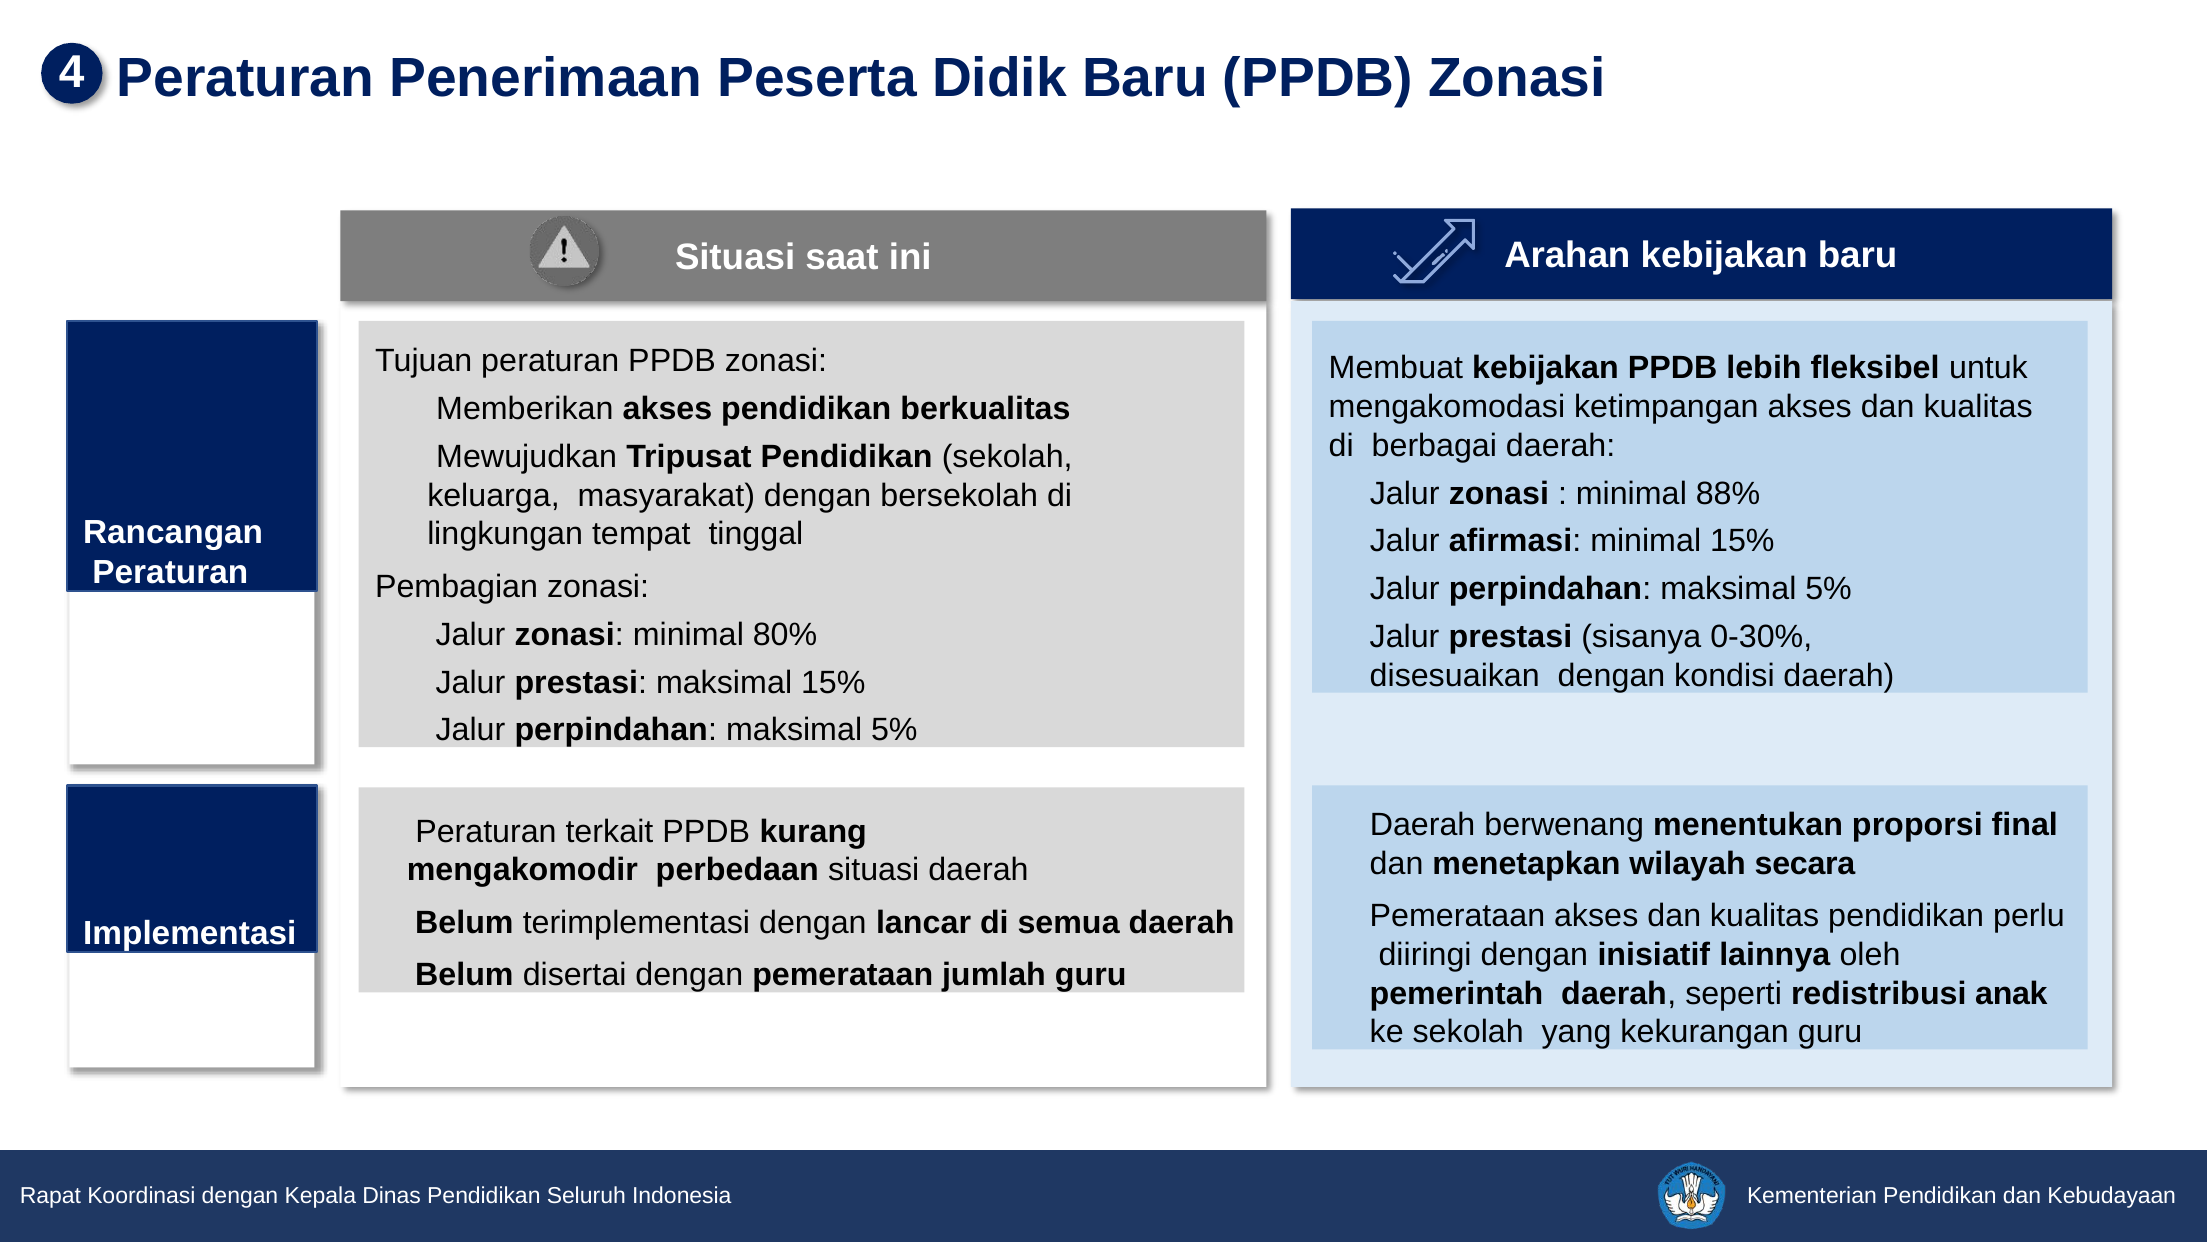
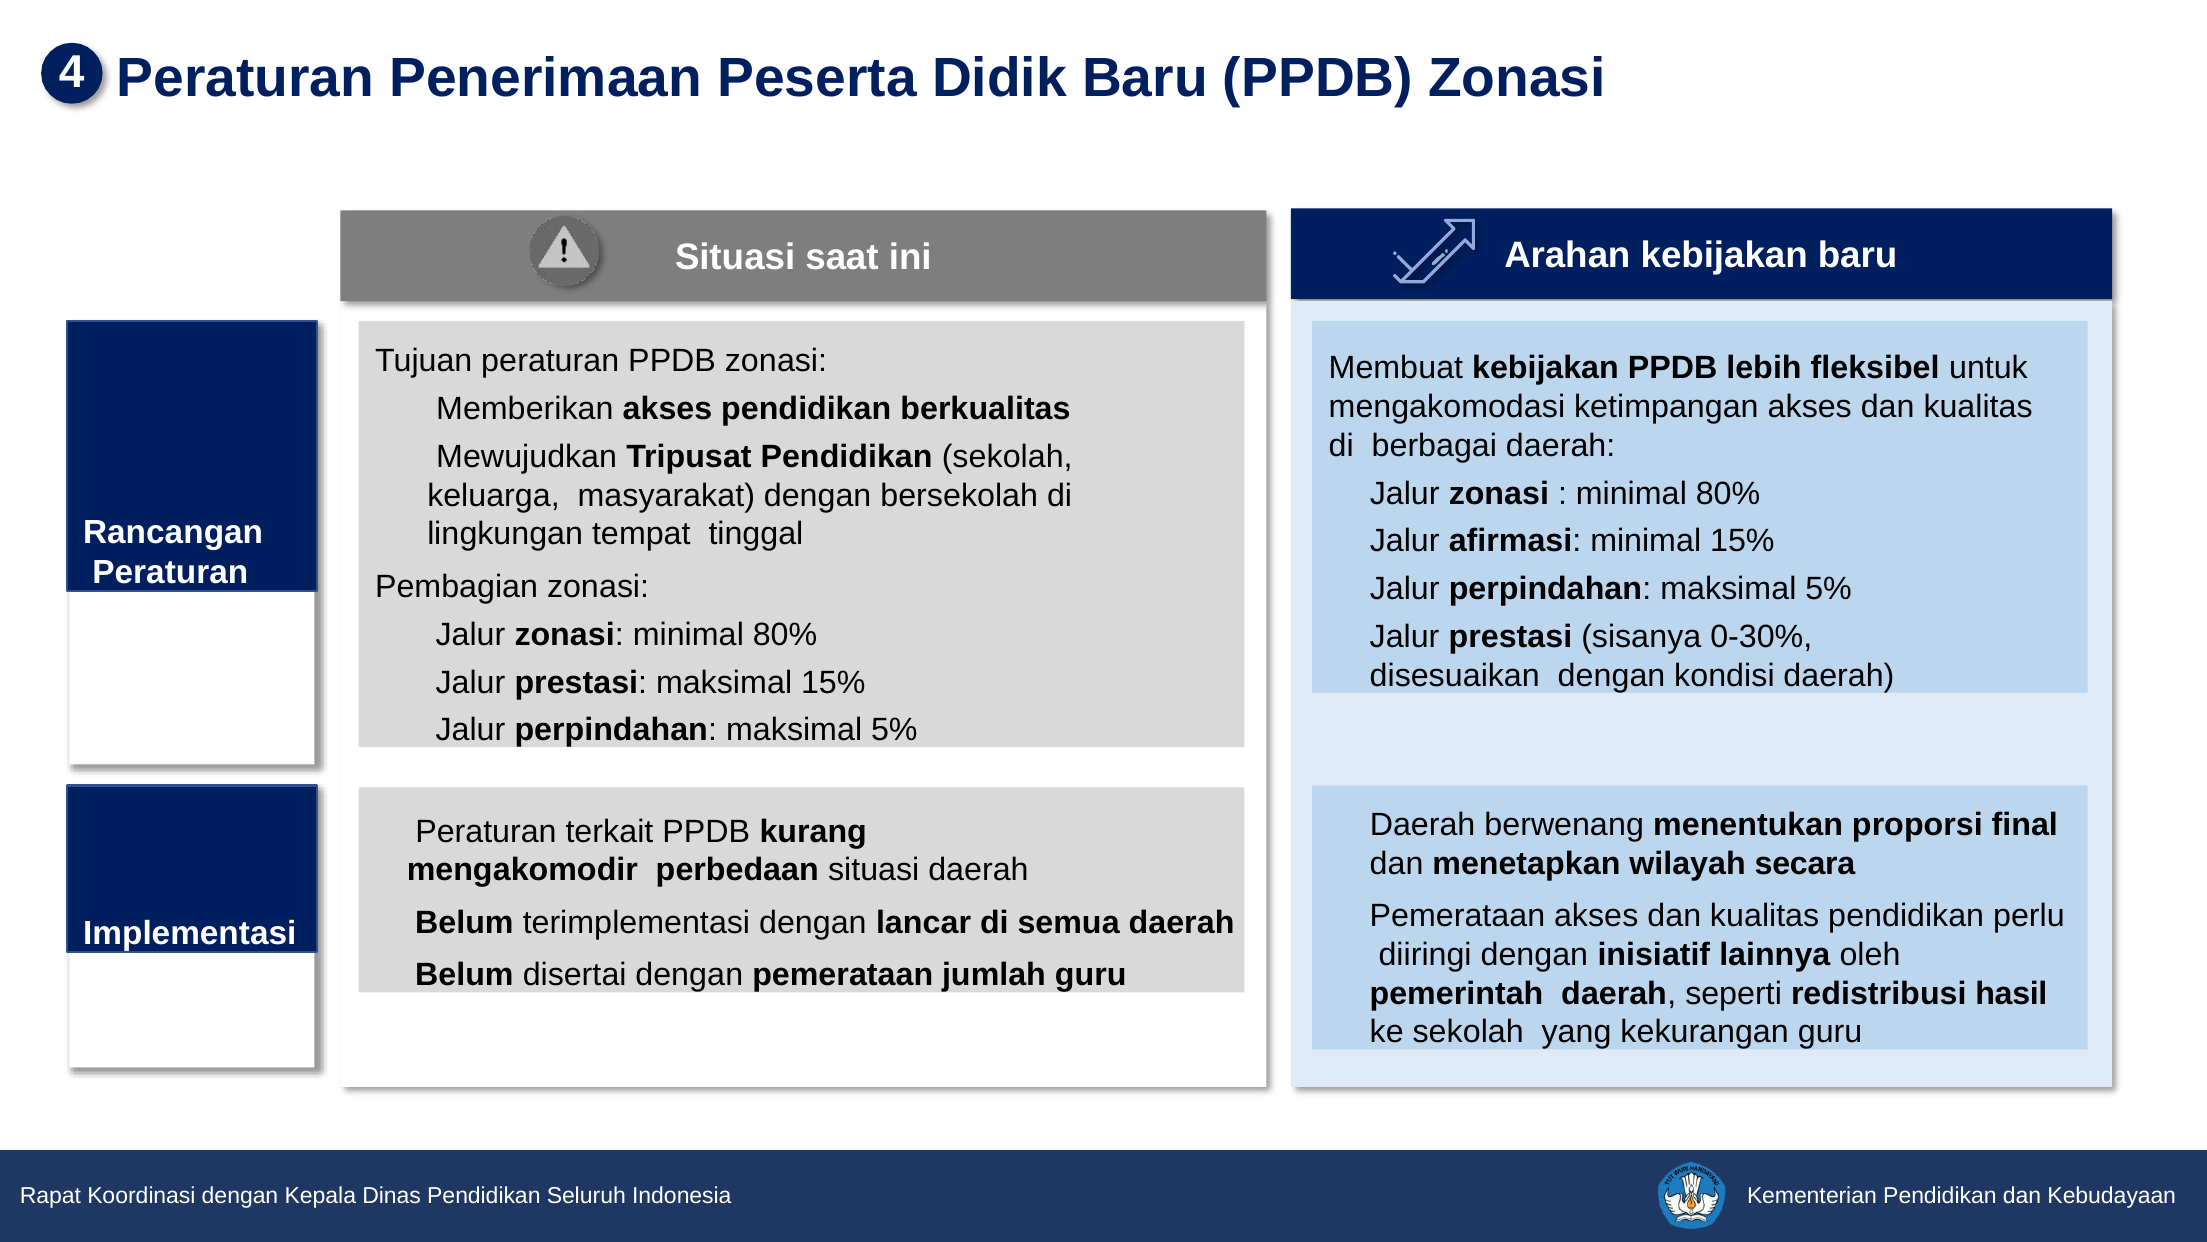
88%: 88% -> 80% (1728, 493)
anak: anak -> hasil (2011, 993)
